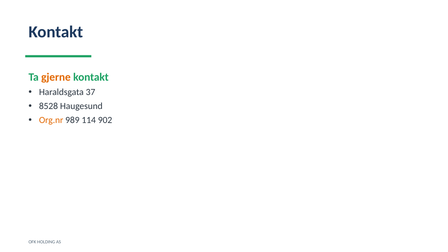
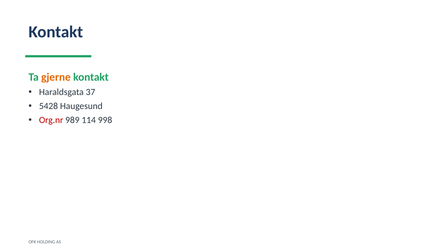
8528: 8528 -> 5428 (48, 106)
Org.nr colour: orange -> red (51, 120)
902: 902 -> 998 (105, 120)
